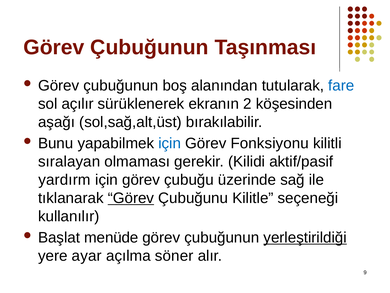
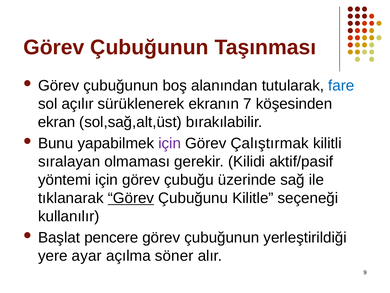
2: 2 -> 7 (247, 104)
aşağı: aşağı -> ekran (57, 122)
için colour: blue -> purple (170, 143)
Fonksiyonu: Fonksiyonu -> Çalıştırmak (270, 143)
yardırm: yardırm -> yöntemi (65, 180)
menüde: menüde -> pencere (111, 237)
yerleştirildiği underline: present -> none (305, 237)
